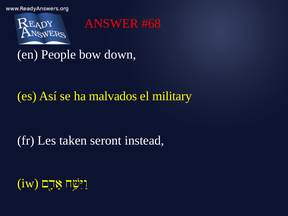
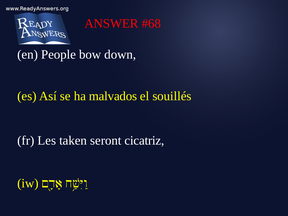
military: military -> souillés (172, 96)
instead: instead -> cicatriz (144, 141)
